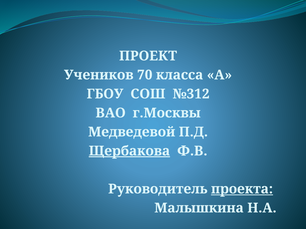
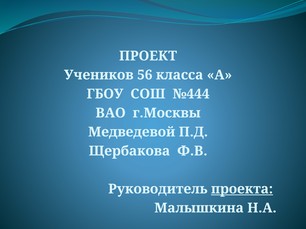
70: 70 -> 56 (145, 75)
№312: №312 -> №444 (191, 94)
Щербакова underline: present -> none (129, 151)
